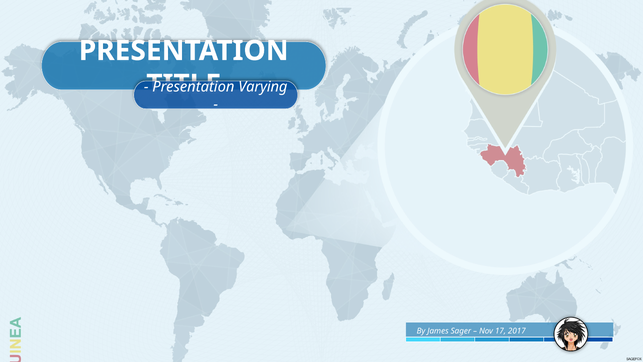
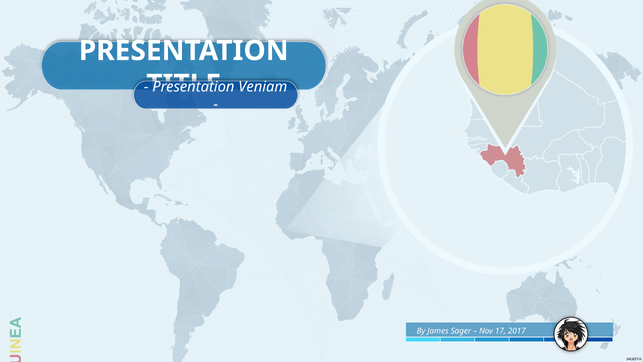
Varying: Varying -> Veniam (263, 87)
